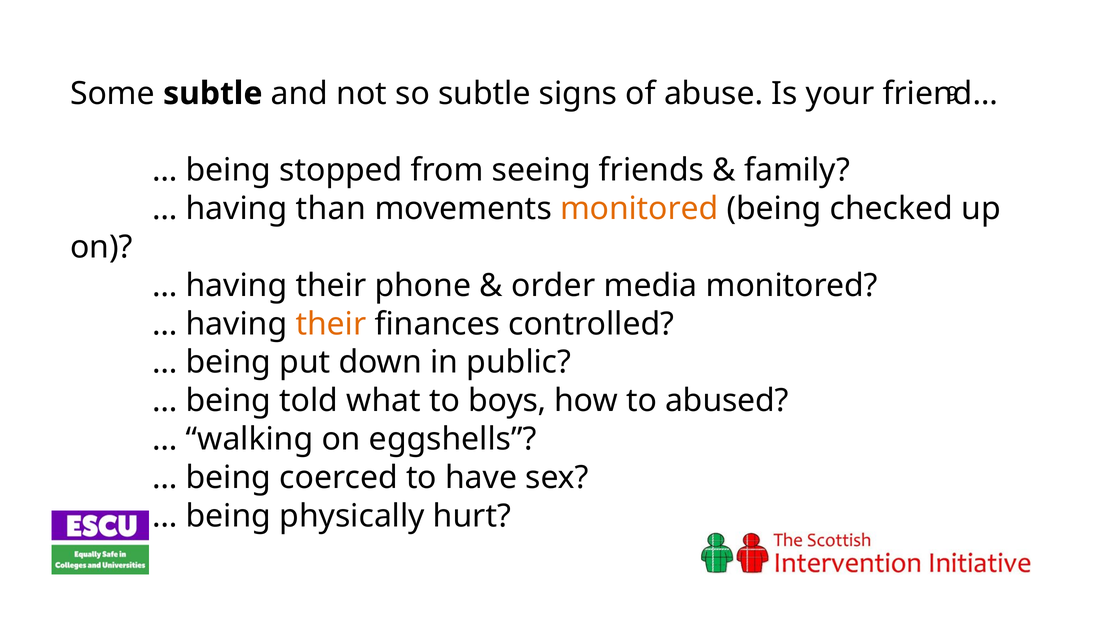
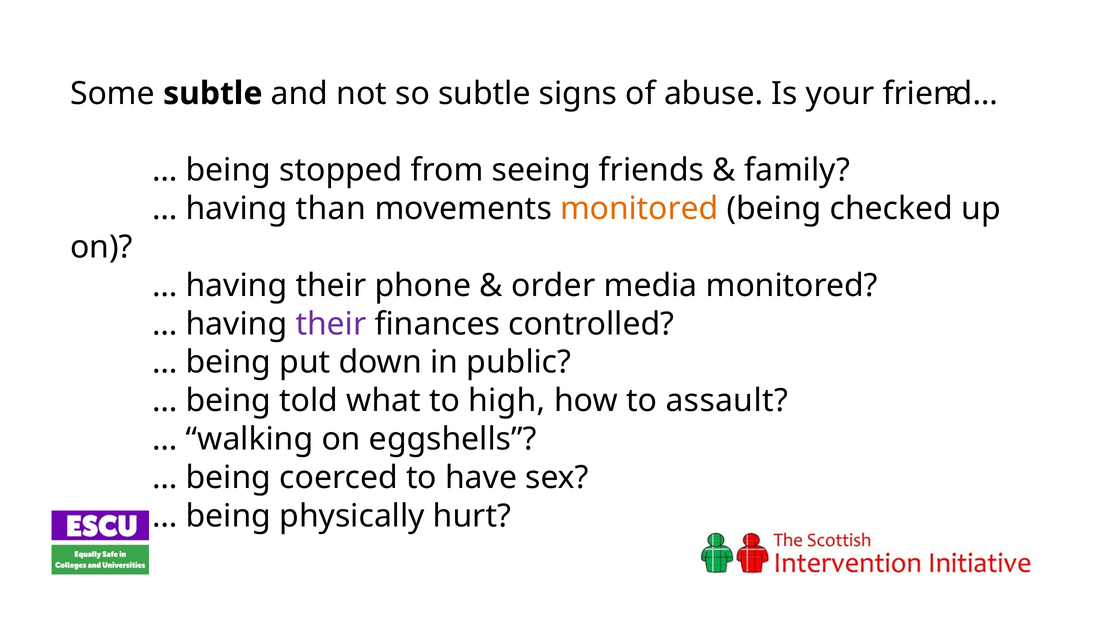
their colour: orange -> purple (331, 324)
boys: boys -> high (507, 401)
abused: abused -> assault (727, 401)
